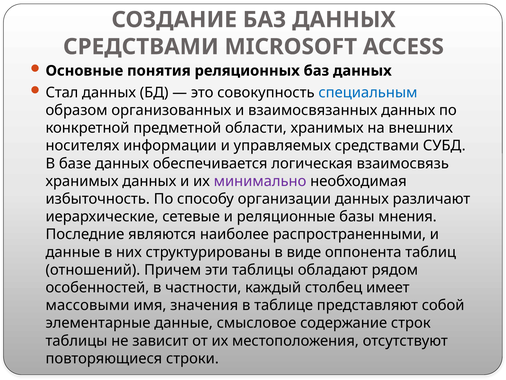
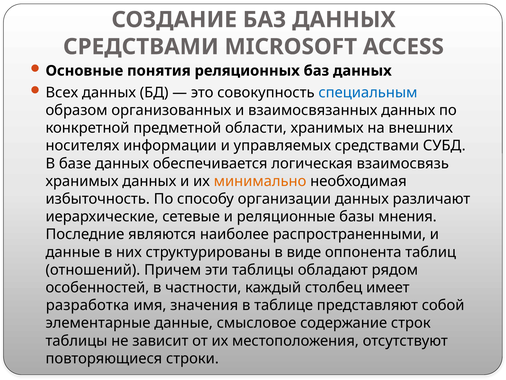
Стал: Стал -> Всех (62, 92)
минимально colour: purple -> orange (260, 181)
массовыми: массовыми -> разработка (88, 305)
